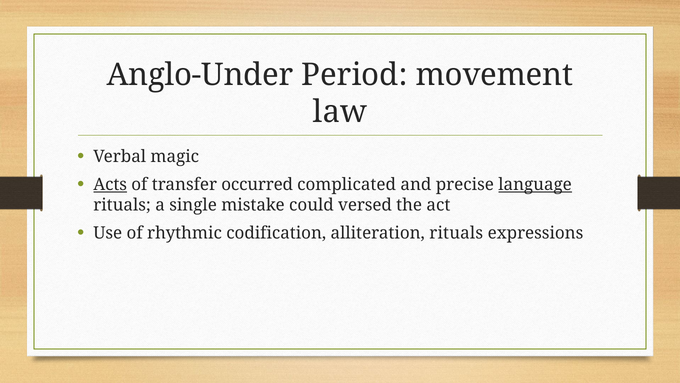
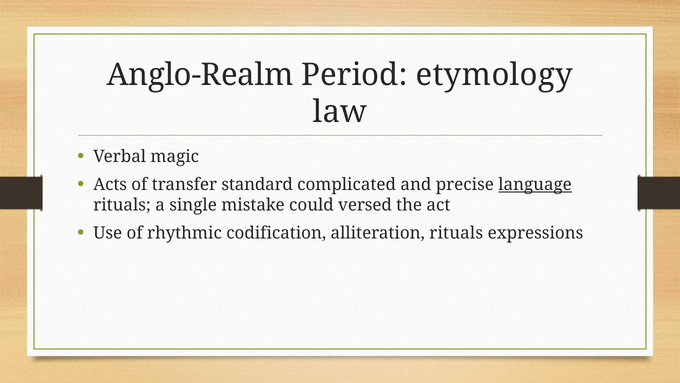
Anglo-Under: Anglo-Under -> Anglo-Realm (200, 75)
movement: movement -> etymology (494, 75)
Acts underline: present -> none (110, 185)
occurred: occurred -> standard (257, 185)
